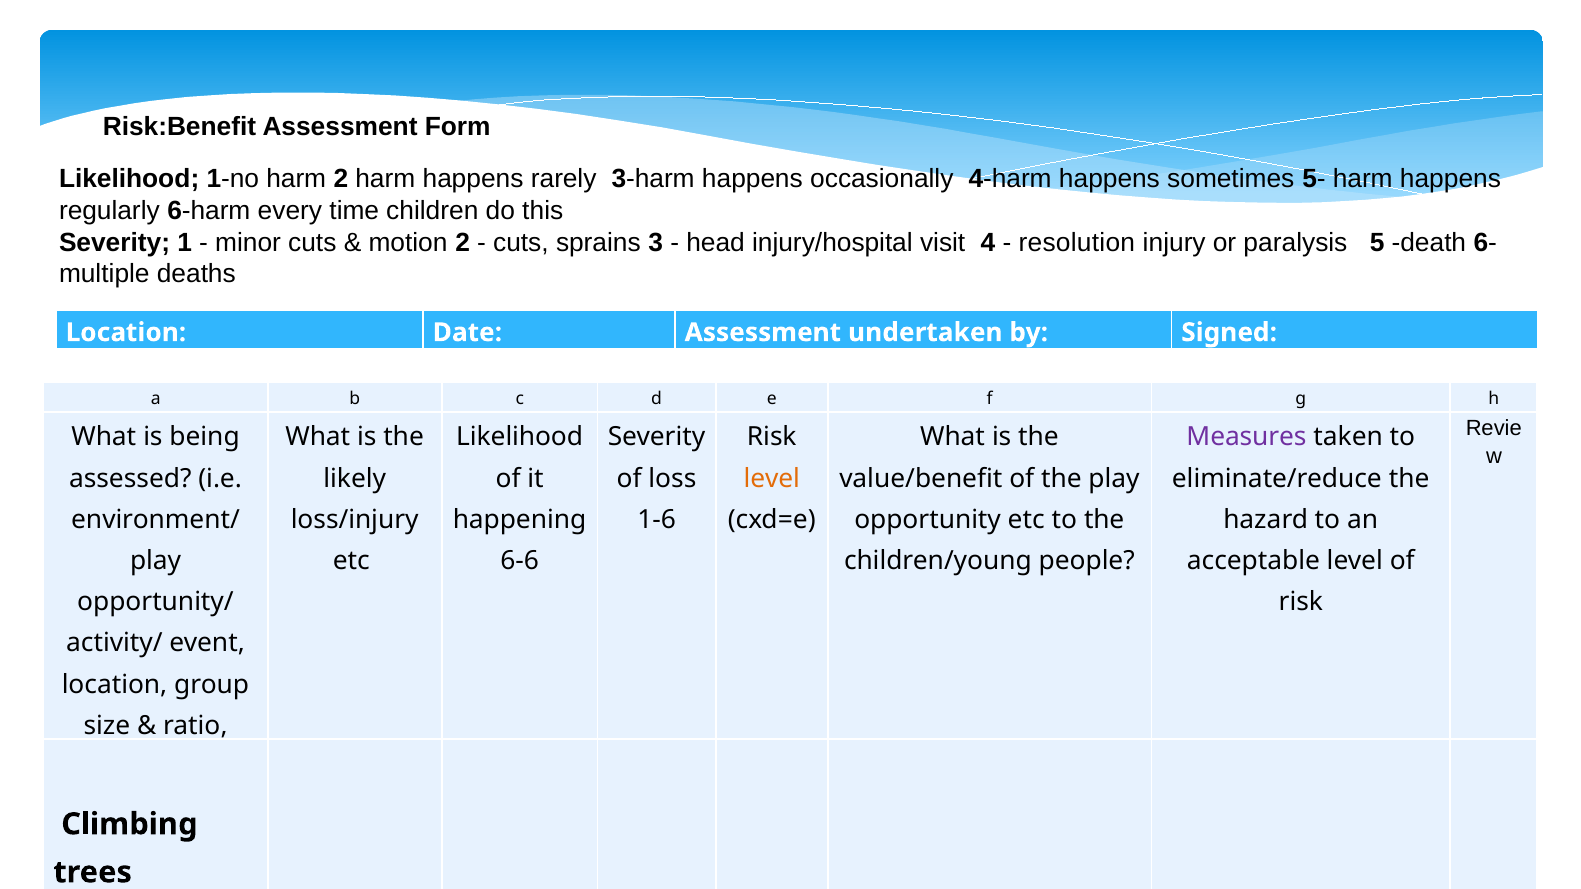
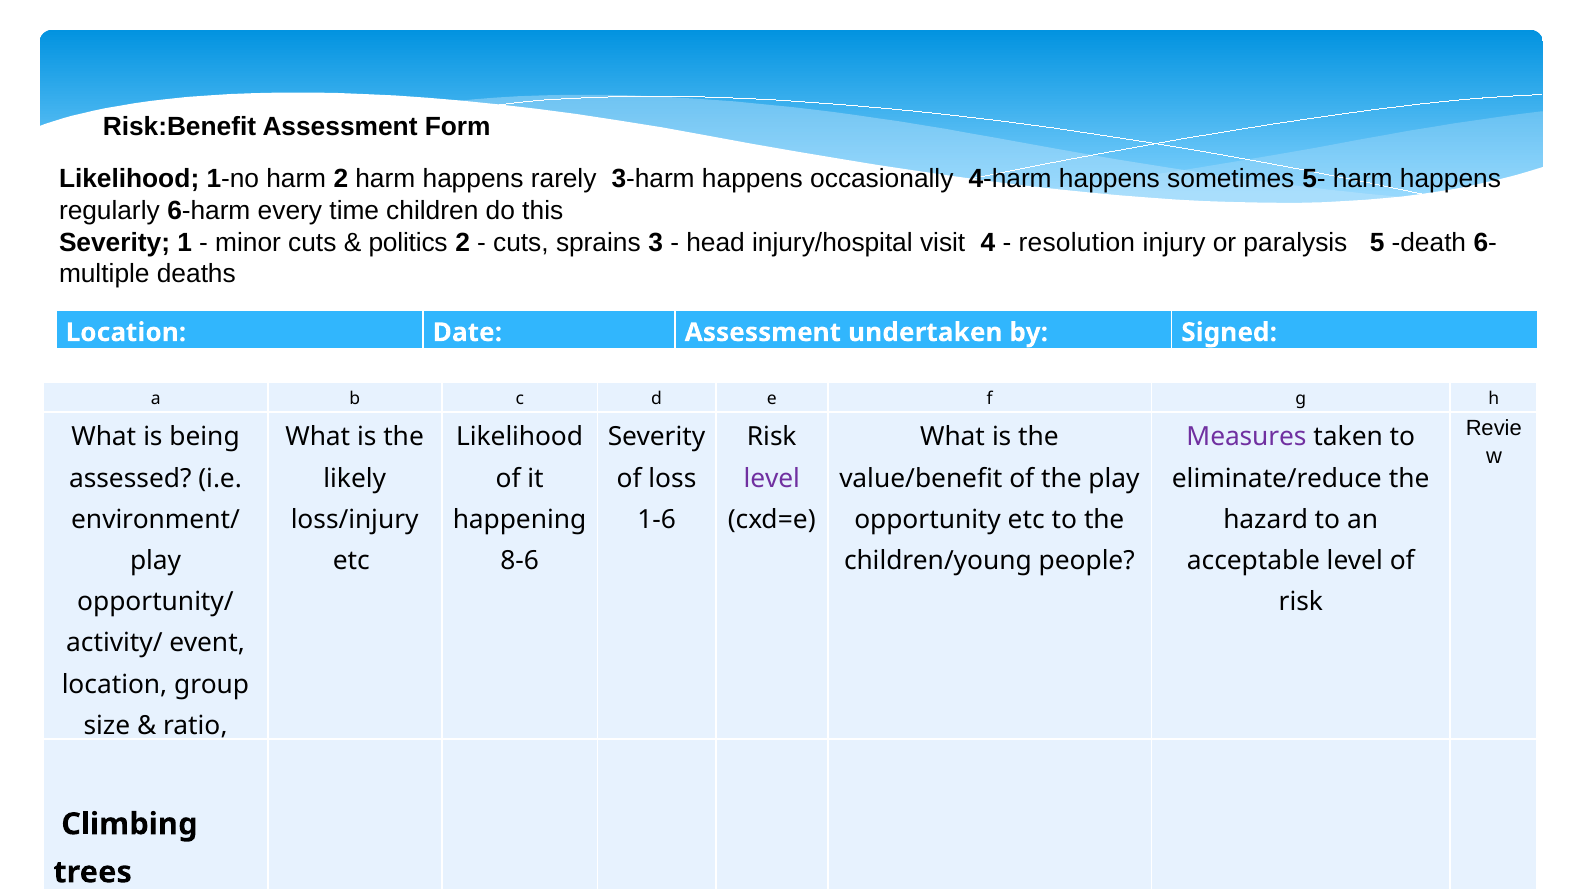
motion: motion -> politics (408, 243)
level colour: orange -> purple (772, 479)
6-6: 6-6 -> 8-6 (520, 561)
